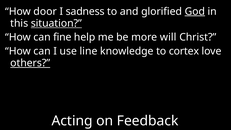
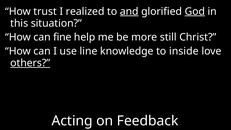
door: door -> trust (45, 11)
sadness: sadness -> realized (85, 11)
and underline: none -> present (129, 11)
situation underline: present -> none (56, 23)
will: will -> still (168, 37)
cortex: cortex -> inside (184, 51)
